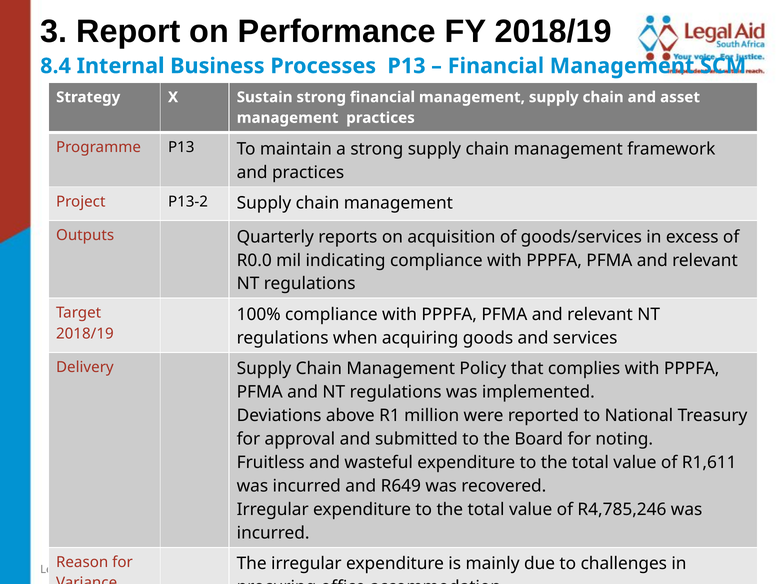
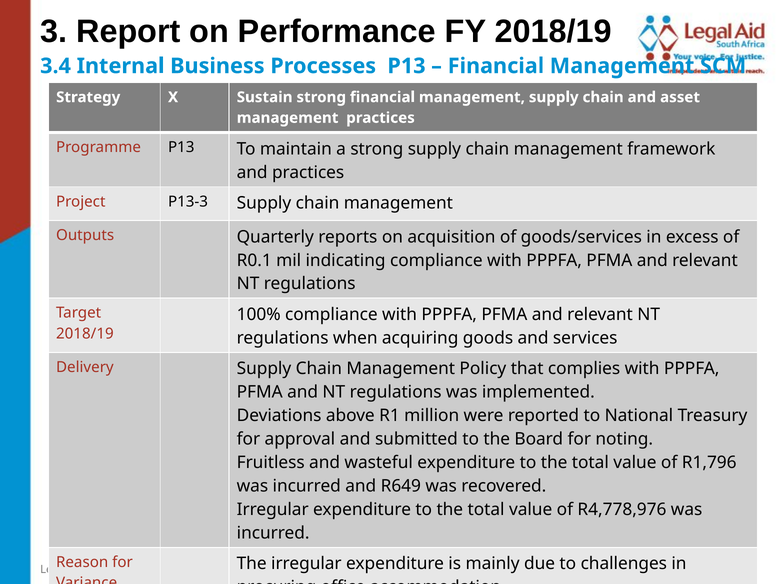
8.4: 8.4 -> 3.4 (56, 66)
P13-2: P13-2 -> P13-3 (188, 201)
R0.0: R0.0 -> R0.1 (254, 260)
R1,611: R1,611 -> R1,796 (709, 462)
R4,785,246: R4,785,246 -> R4,778,976 (622, 509)
